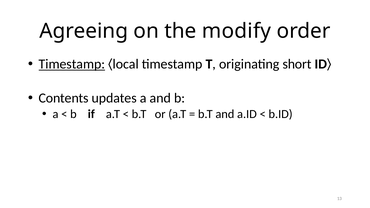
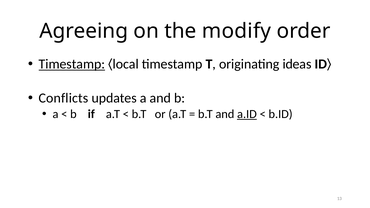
short: short -> ideas (297, 64)
Contents: Contents -> Conflicts (63, 98)
a.ID underline: none -> present (247, 114)
